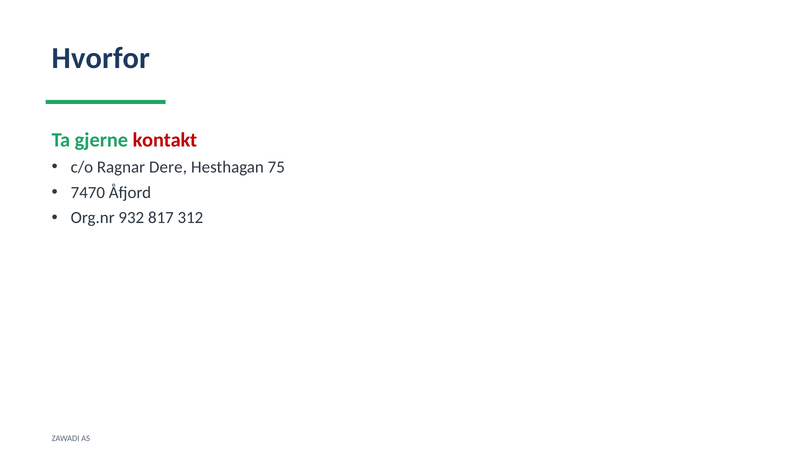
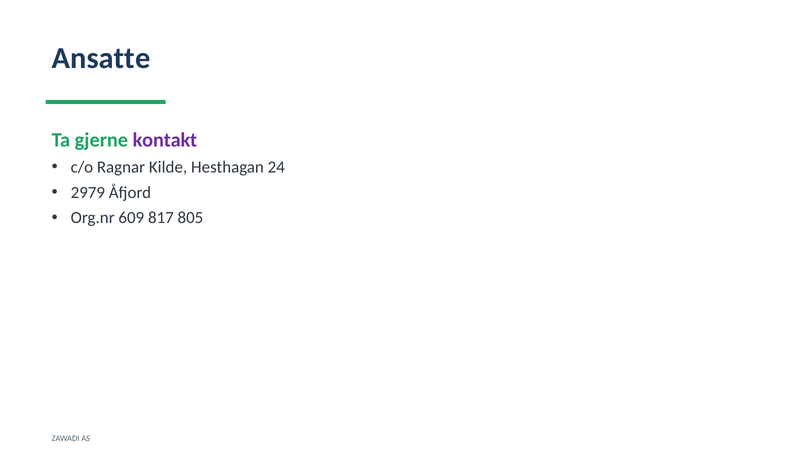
Hvorfor: Hvorfor -> Ansatte (101, 58)
kontakt colour: red -> purple (165, 140)
Dere: Dere -> Kilde (168, 167)
75: 75 -> 24 (276, 167)
7470: 7470 -> 2979 (88, 192)
932: 932 -> 609 (131, 218)
312: 312 -> 805 (190, 218)
